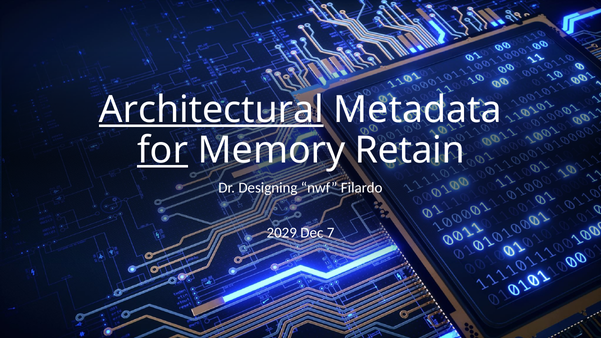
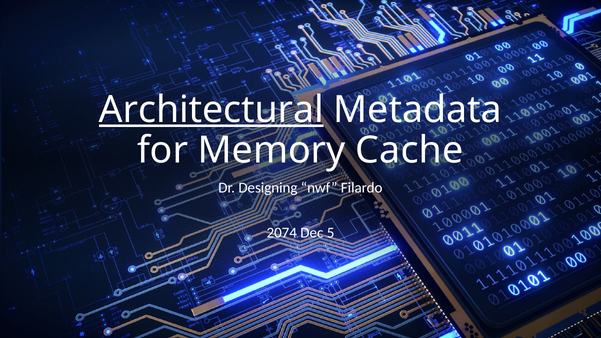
for underline: present -> none (163, 150)
Retain: Retain -> Cache (410, 150)
2029: 2029 -> 2074 (282, 233)
7: 7 -> 5 (331, 233)
